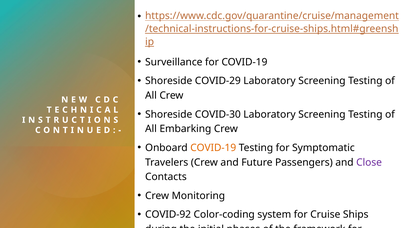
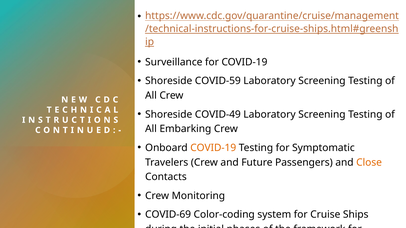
COVID-29: COVID-29 -> COVID-59 (218, 81)
COVID-30: COVID-30 -> COVID-49 (218, 115)
Close colour: purple -> orange (369, 163)
COVID-92: COVID-92 -> COVID-69 (168, 215)
